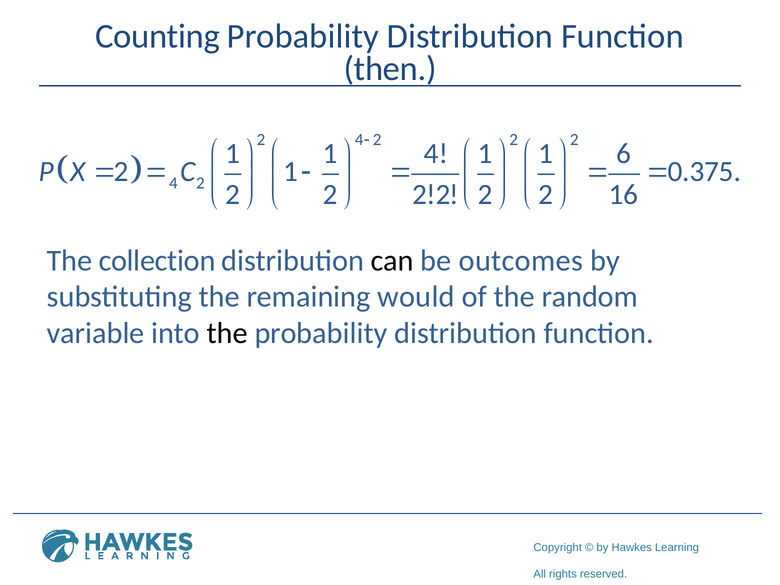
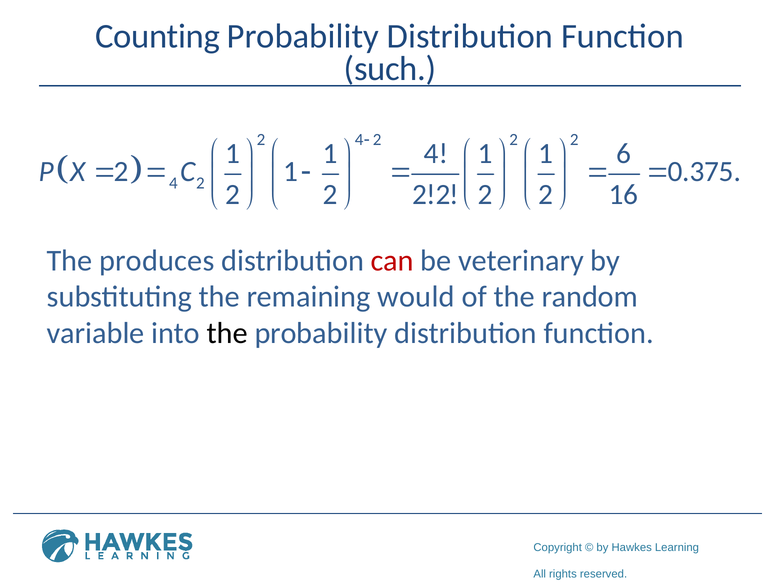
then: then -> such (390, 69)
collection: collection -> produces (157, 261)
can colour: black -> red (392, 261)
outcomes: outcomes -> veterinary (521, 261)
